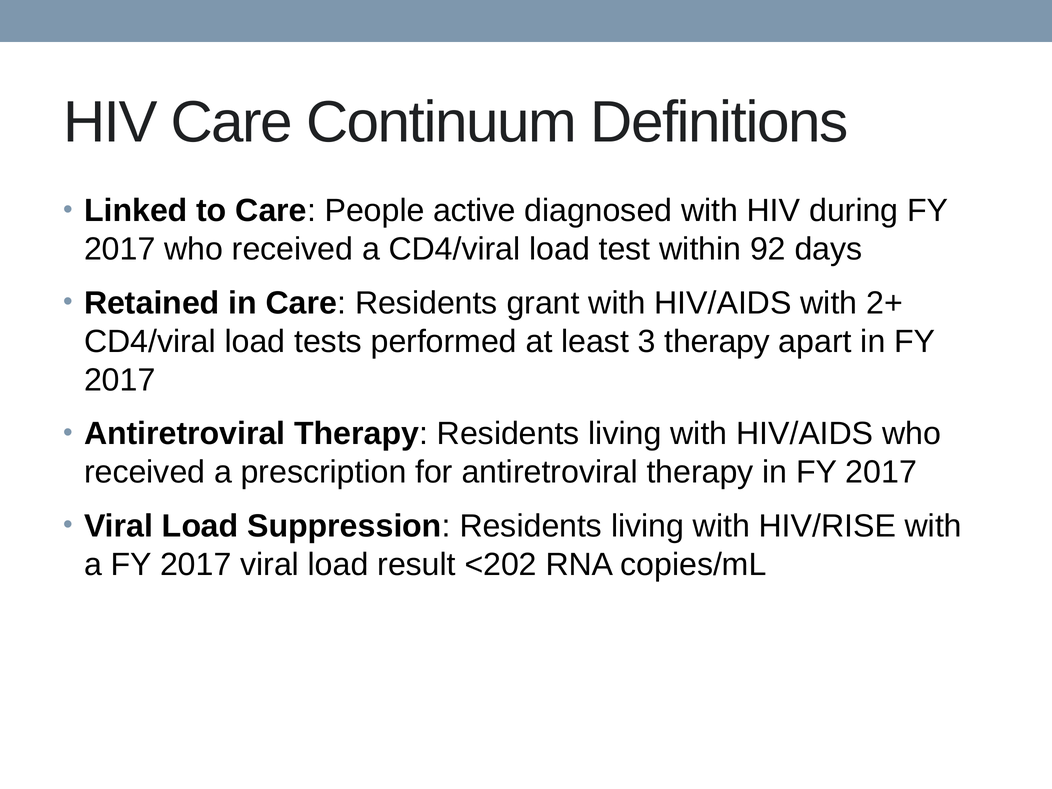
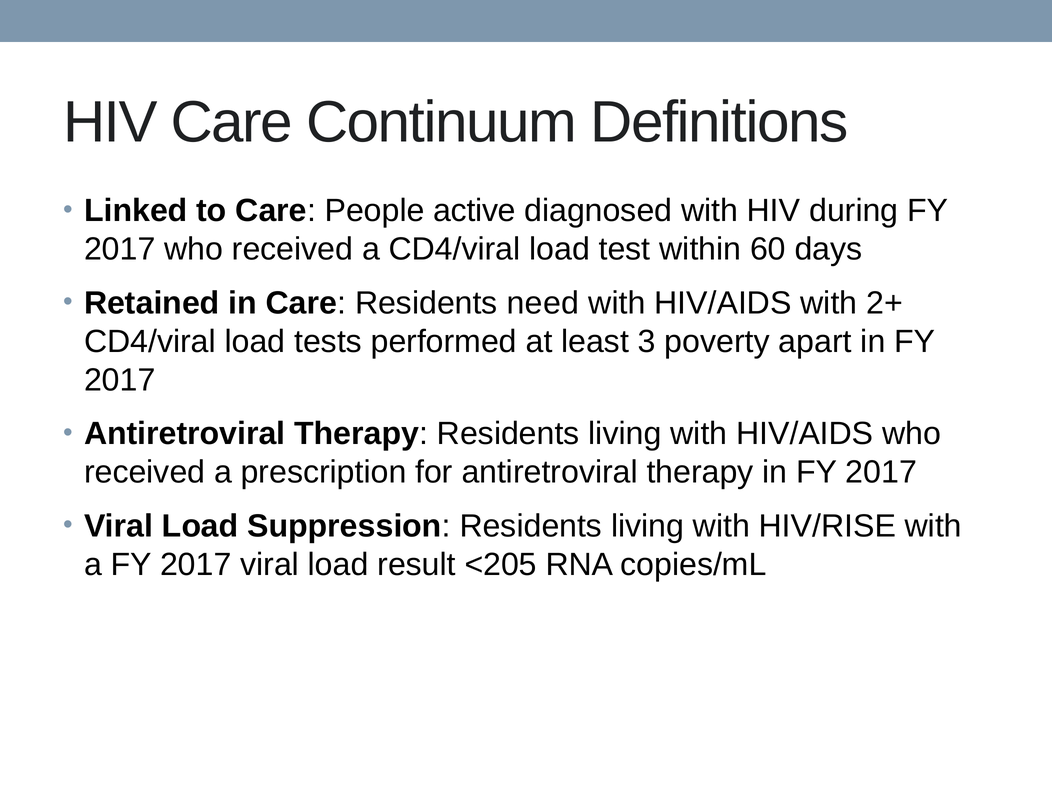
92: 92 -> 60 (768, 249)
grant: grant -> need (543, 303)
3 therapy: therapy -> poverty (717, 342)
<202: <202 -> <205 (501, 565)
